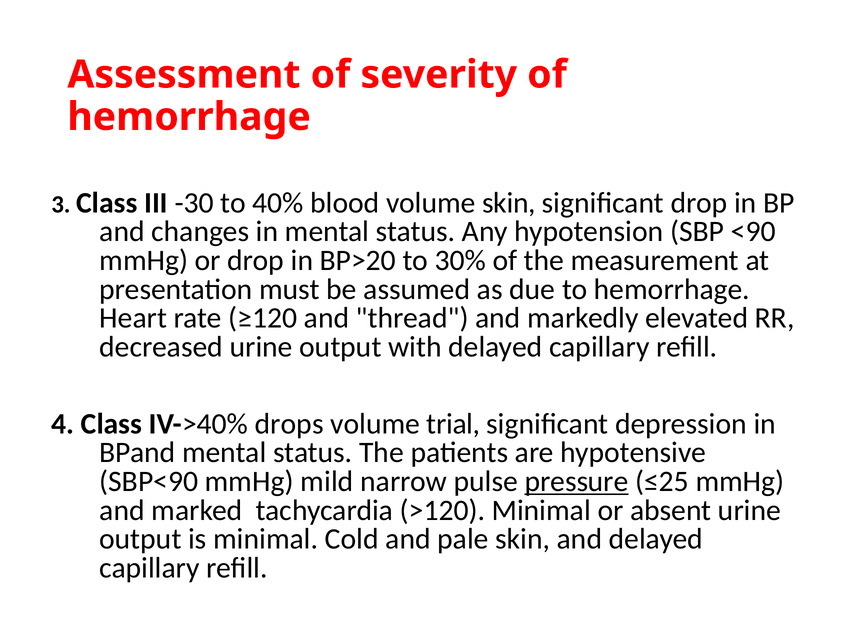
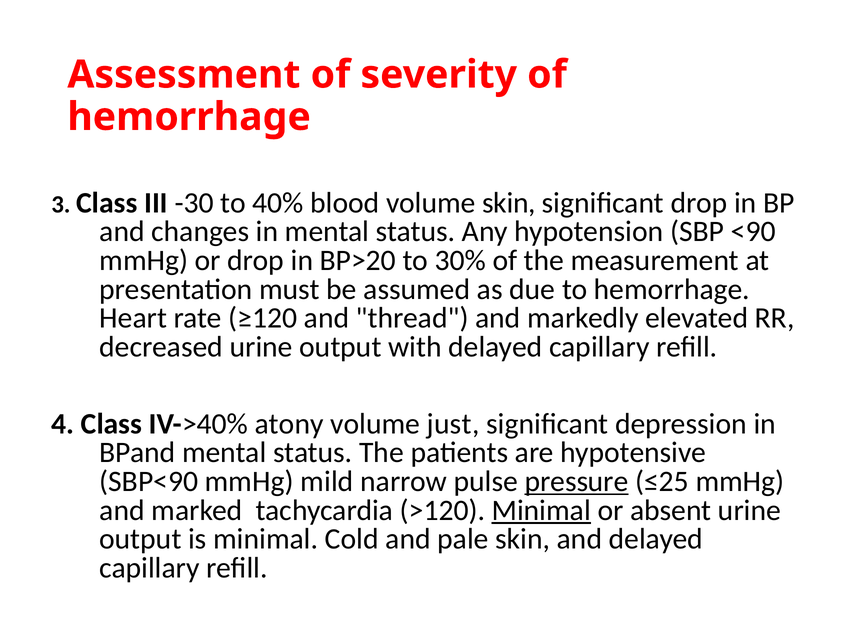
drops: drops -> atony (289, 424)
trial: trial -> just (453, 424)
Minimal underline: none -> present (541, 511)
